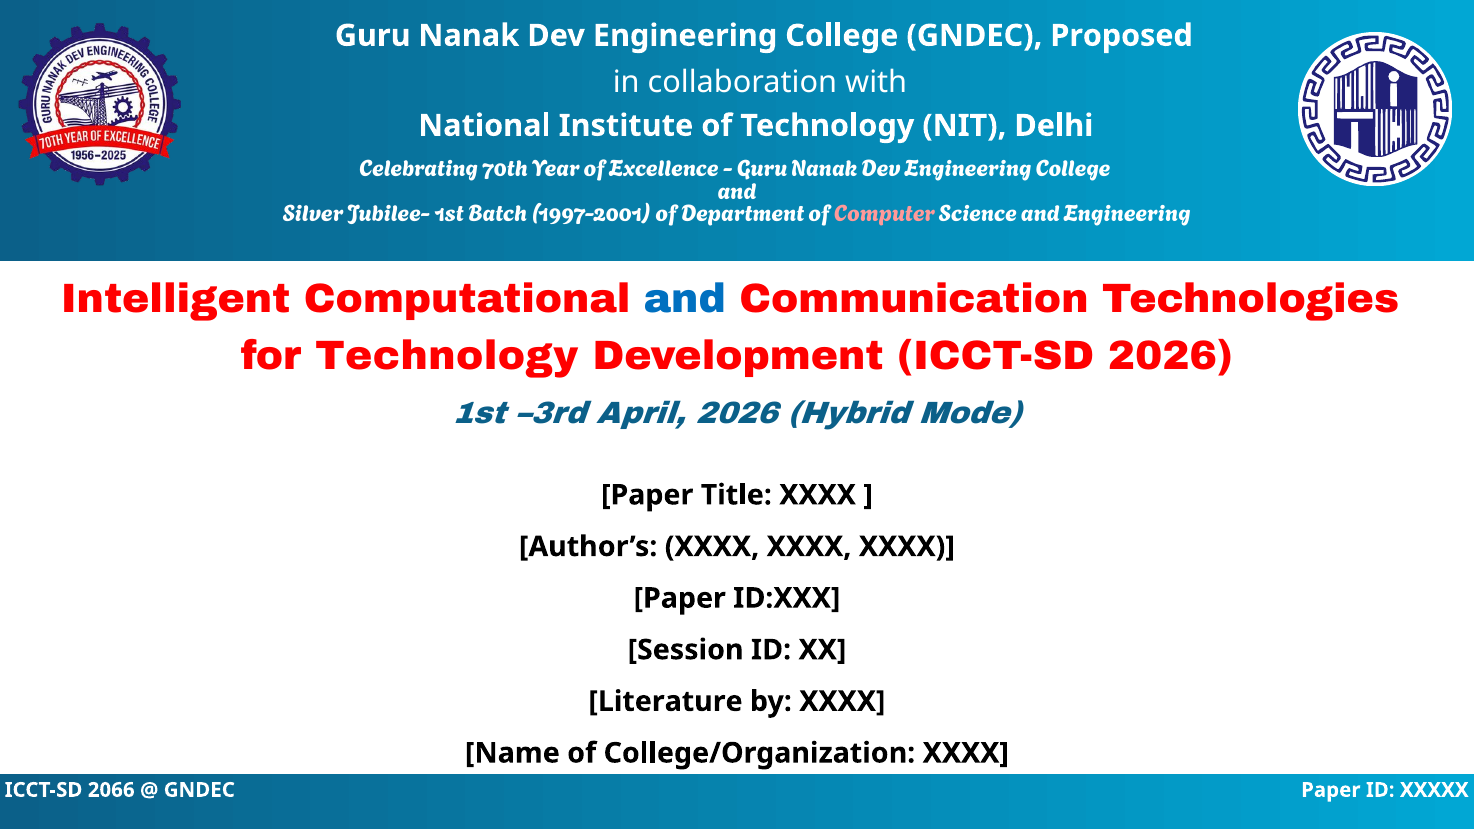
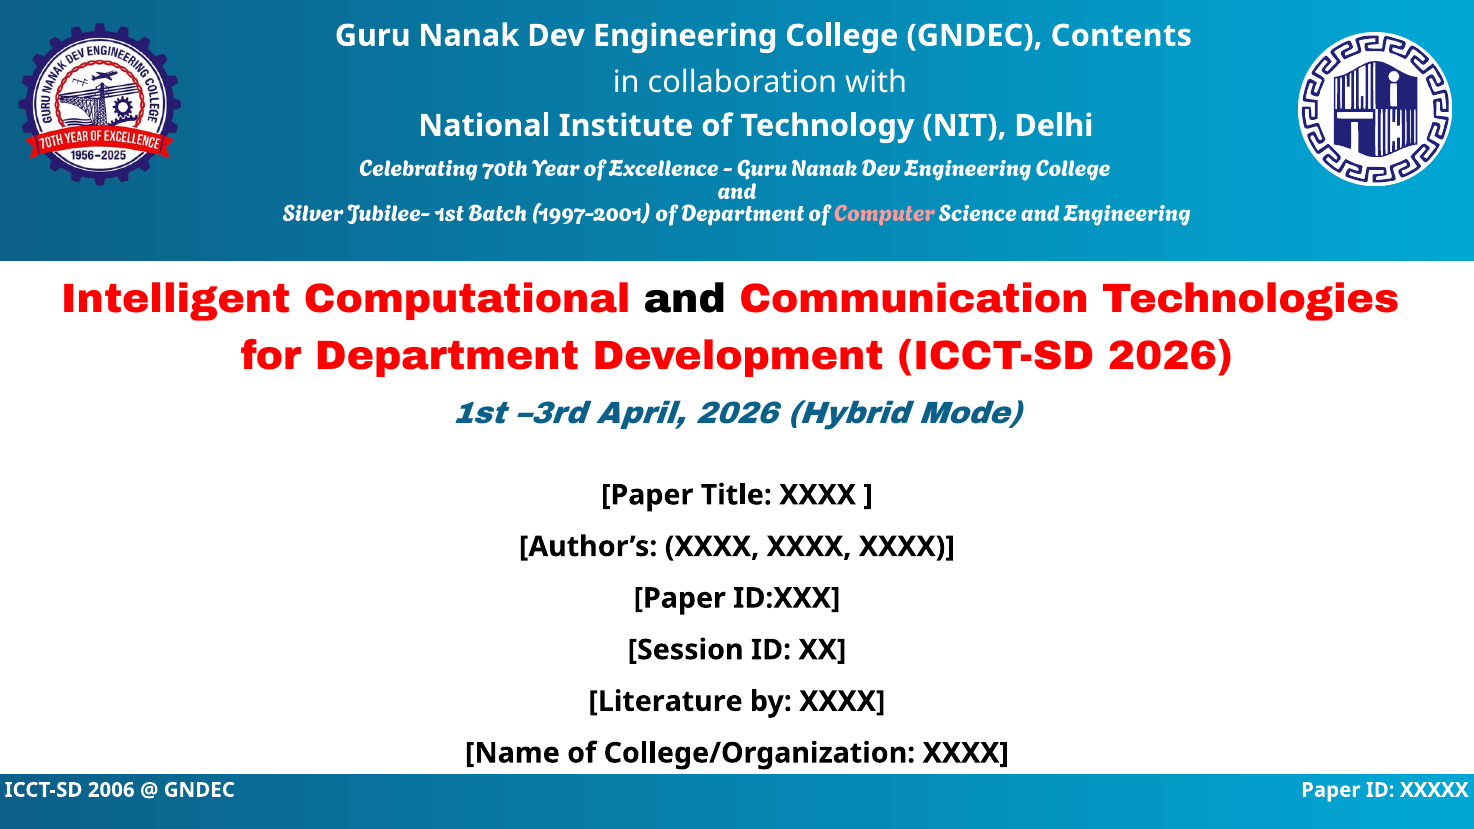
Proposed: Proposed -> Contents (1121, 36)
and colour: blue -> black (685, 299)
for Technology: Technology -> Department (447, 356)
2066: 2066 -> 2006 (111, 790)
